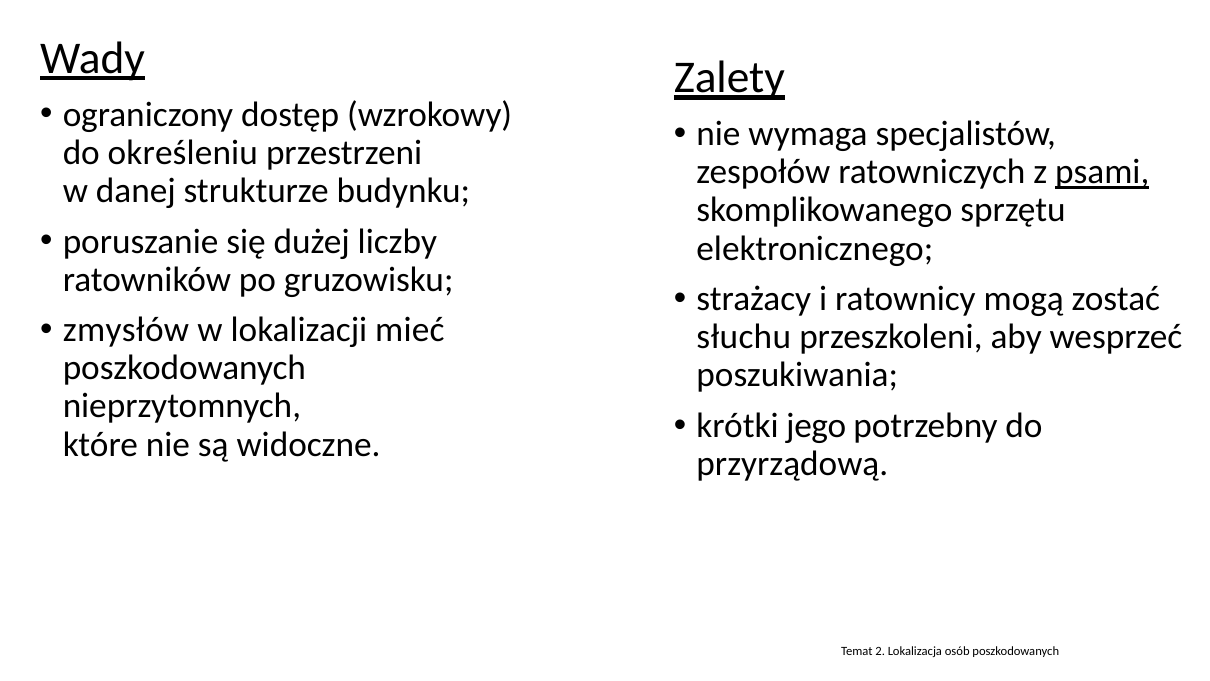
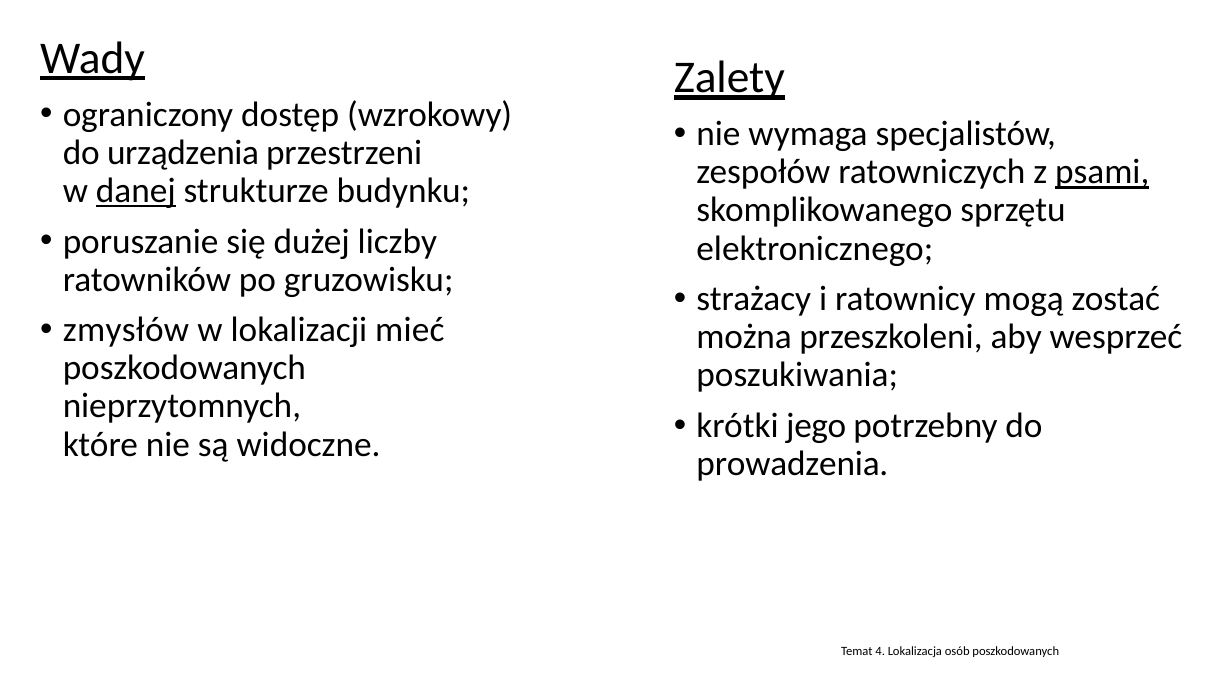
określeniu: określeniu -> urządzenia (183, 153)
danej underline: none -> present (136, 191)
słuchu: słuchu -> można (744, 337)
przyrządową: przyrządową -> prowadzenia (792, 464)
2: 2 -> 4 (880, 651)
